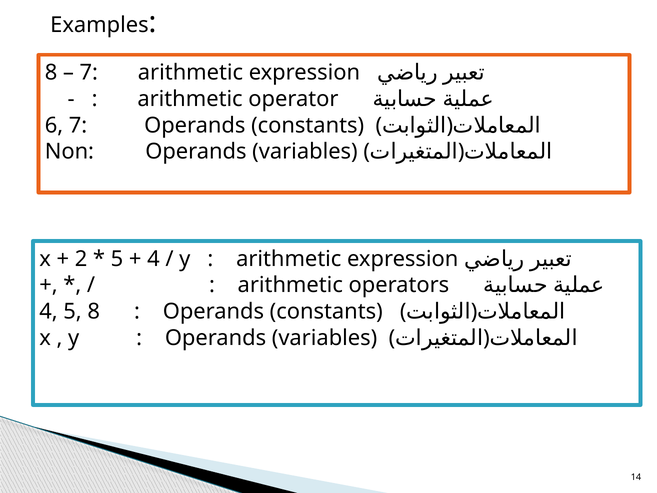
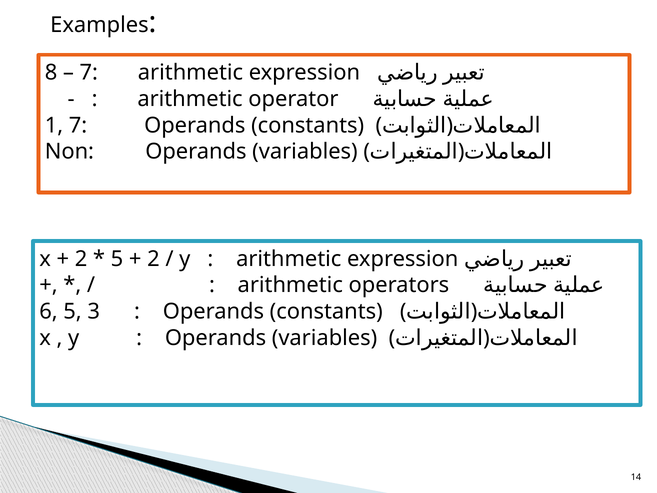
6: 6 -> 1 (54, 125)
4: 4 -> 2 (153, 259)
4: 4 -> 6 (49, 311)
5 8: 8 -> 3 (94, 311)
